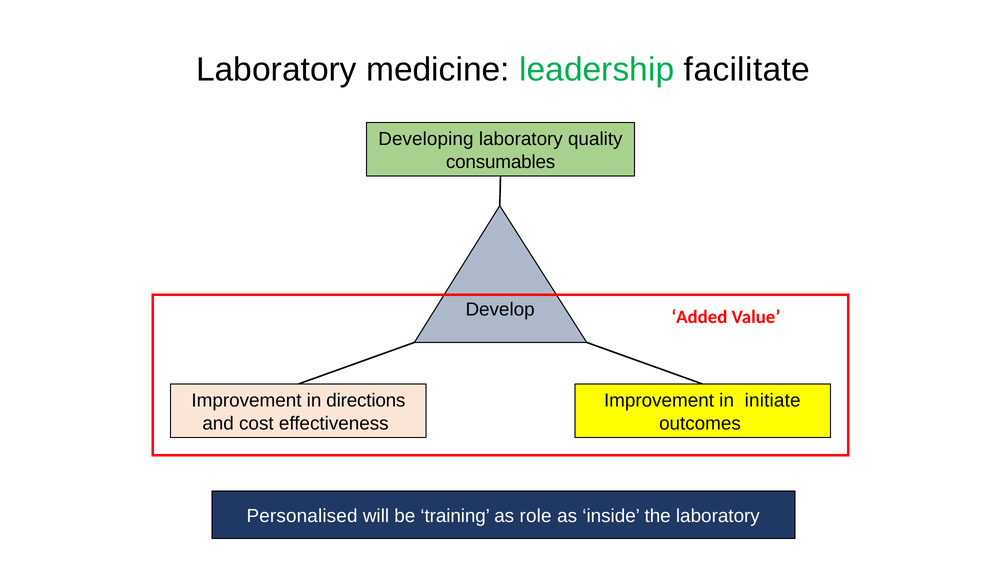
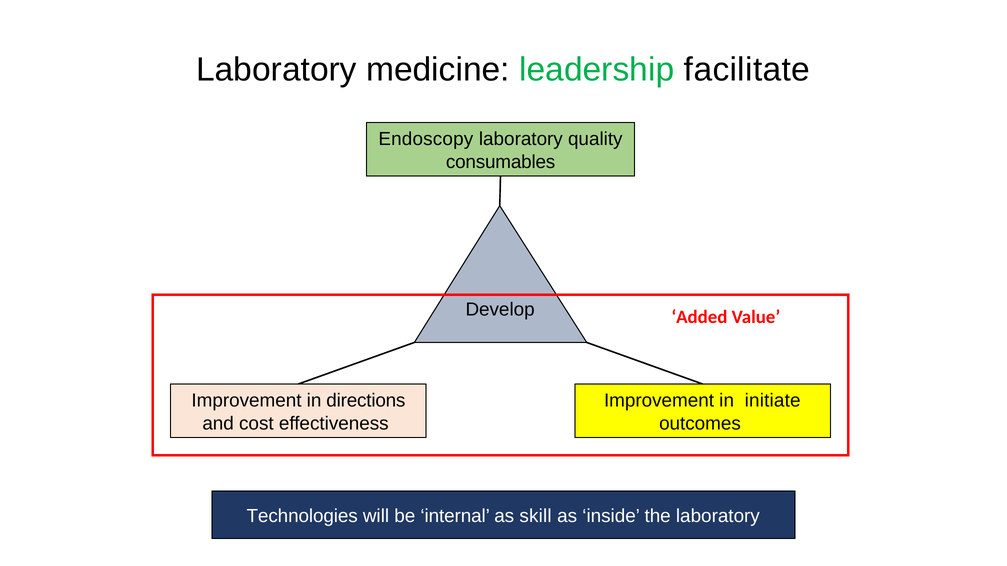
Developing: Developing -> Endoscopy (426, 139)
Personalised: Personalised -> Technologies (302, 516)
training: training -> internal (455, 516)
role: role -> skill (536, 516)
